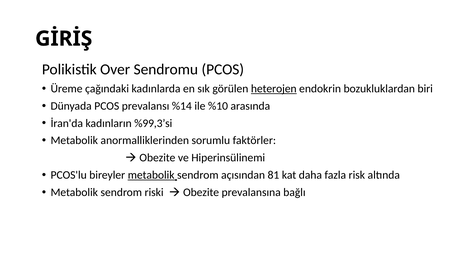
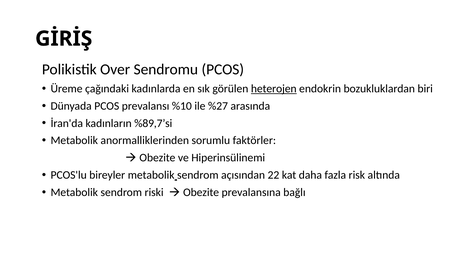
%14: %14 -> %10 (182, 106)
%10: %10 -> %27 (218, 106)
%99,3’si: %99,3’si -> %89,7’si (153, 123)
metabolik underline: present -> none (151, 175)
81: 81 -> 22 (273, 175)
